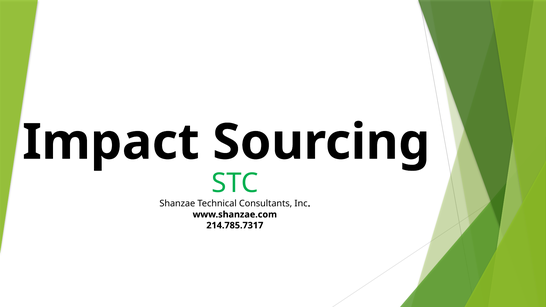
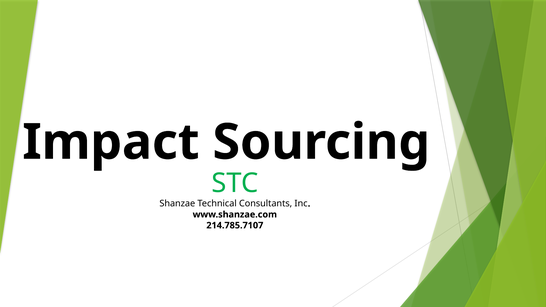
214.785.7317: 214.785.7317 -> 214.785.7107 (235, 225)
